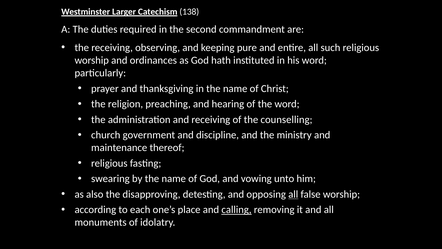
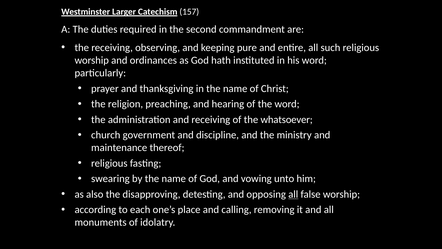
138: 138 -> 157 (189, 12)
counselling: counselling -> whatsoever (287, 119)
calling underline: present -> none (236, 209)
